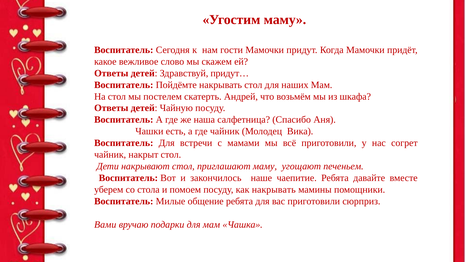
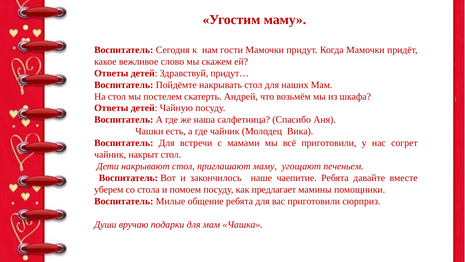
как накрывать: накрывать -> предлагает (274, 189)
Вами: Вами -> Души (105, 224)
